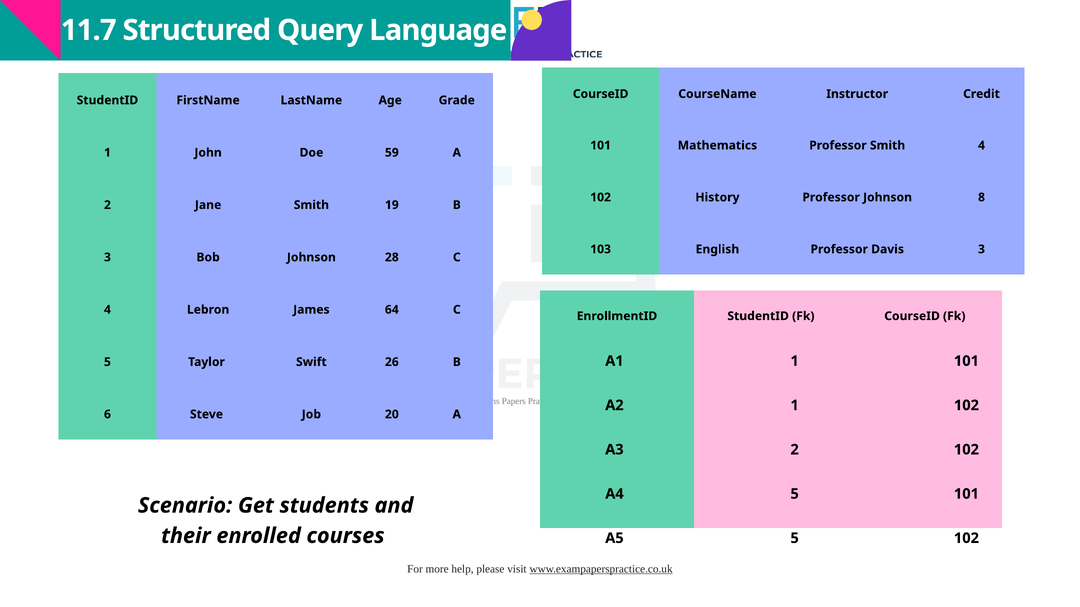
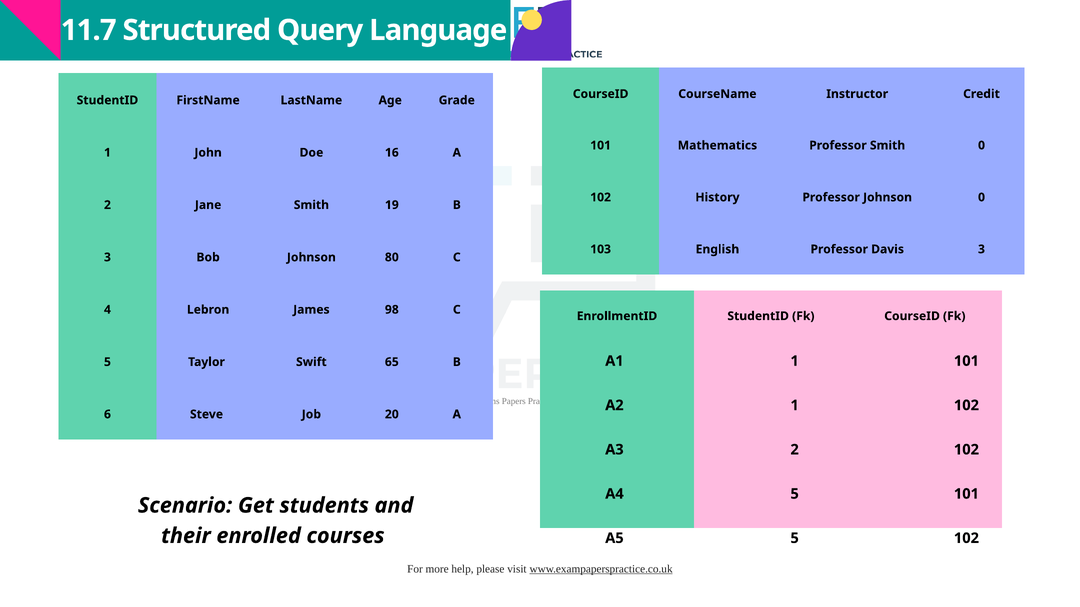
Smith 4: 4 -> 0 (982, 146)
59: 59 -> 16 (392, 153)
Johnson 8: 8 -> 0 (982, 197)
28: 28 -> 80 (392, 258)
64: 64 -> 98 (392, 310)
26: 26 -> 65 (392, 362)
